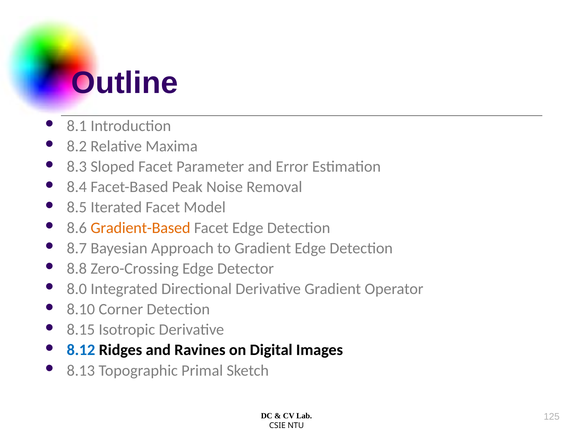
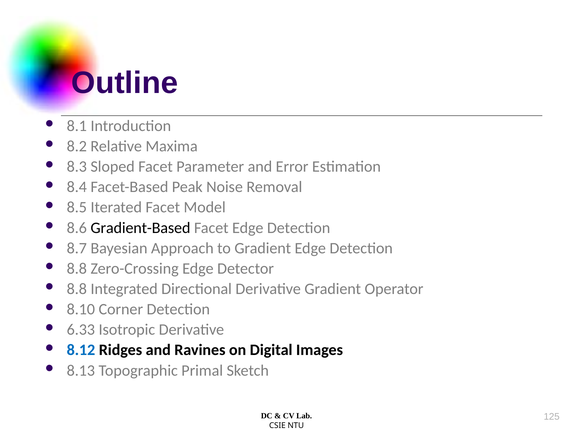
Gradient-Based colour: orange -> black (140, 228)
8.0: 8.0 -> 8.8 (77, 289)
8.15: 8.15 -> 6.33 (81, 330)
